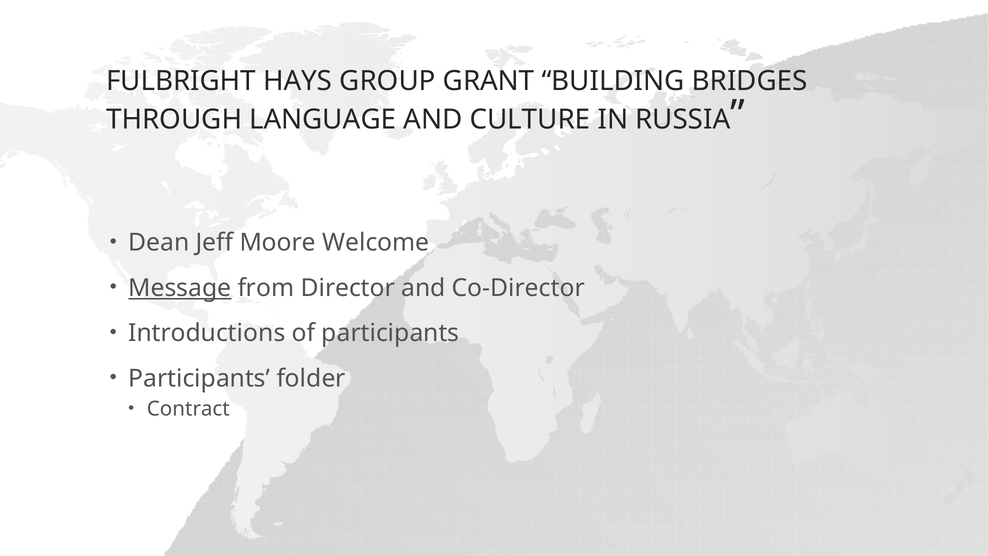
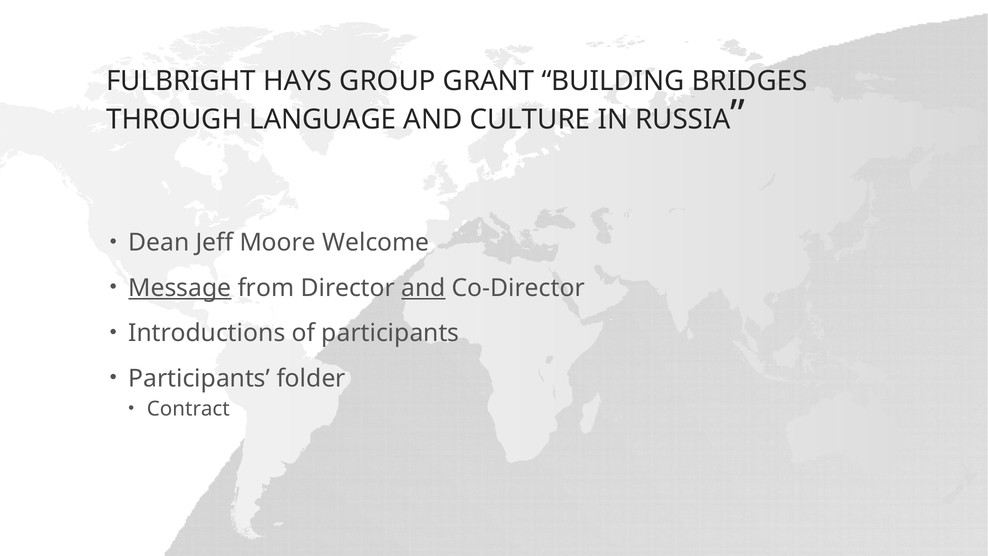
and underline: none -> present (423, 288)
